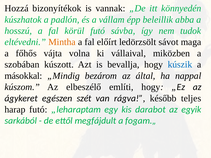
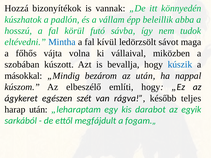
Mintha colour: orange -> blue (62, 42)
előírt: előírt -> kívül (107, 42)
az által: által -> után (146, 76)
harap futó: futó -> után (38, 110)
